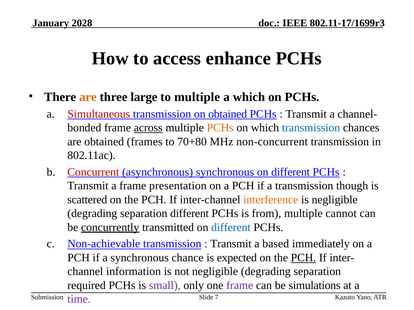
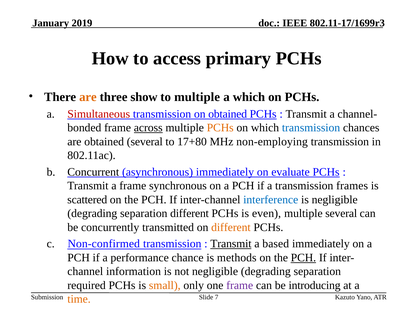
2028: 2028 -> 2019 (82, 23)
enhance: enhance -> primary (238, 59)
large: large -> show (144, 97)
obtained frames: frames -> several (145, 142)
70+80: 70+80 -> 17+80 (192, 142)
non-concurrent: non-concurrent -> non-employing (272, 142)
Concurrent colour: red -> black (93, 172)
asynchronous synchronous: synchronous -> immediately (225, 172)
different: different -> evaluate (291, 172)
presentation: presentation -> synchronous (178, 186)
though: though -> frames (352, 186)
interference colour: orange -> blue (271, 200)
from: from -> even (267, 214)
multiple cannot: cannot -> several (341, 214)
concurrently underline: present -> none (110, 228)
different colour: blue -> orange (231, 228)
Non-achievable: Non-achievable -> Non-confirmed (104, 244)
Transmit underline: none -> present (231, 244)
a synchronous: synchronous -> performance (140, 258)
expected: expected -> methods (237, 258)
small colour: purple -> orange (165, 286)
simulations: simulations -> introducing (315, 286)
time colour: purple -> orange (79, 299)
